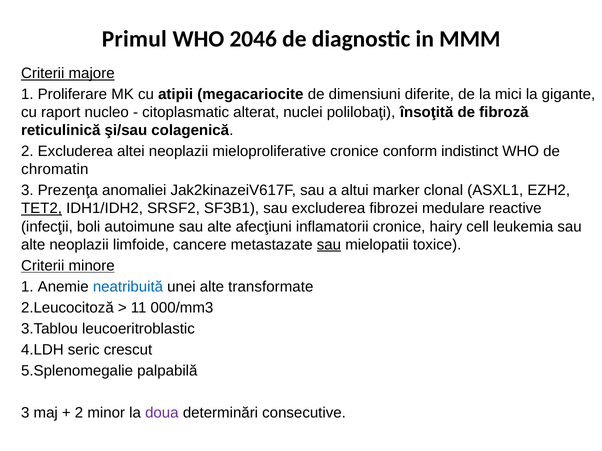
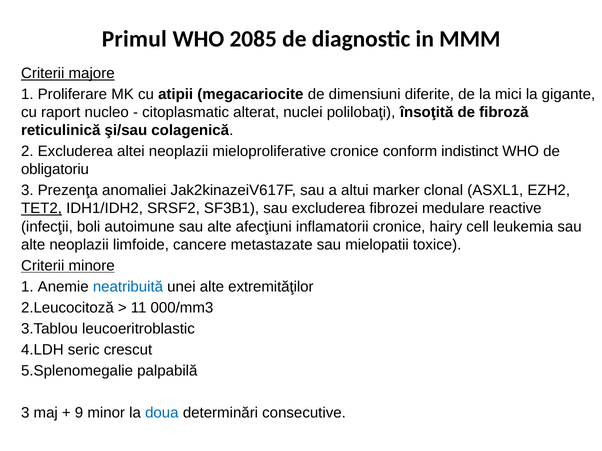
2046: 2046 -> 2085 (253, 39)
chromatin: chromatin -> obligatoriu (55, 170)
sau underline: present -> none (329, 245)
transformate: transformate -> extremităţilor (271, 287)
2: 2 -> 9 (79, 413)
doua colour: purple -> blue (162, 413)
